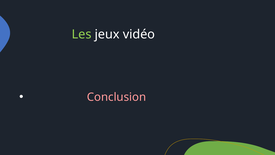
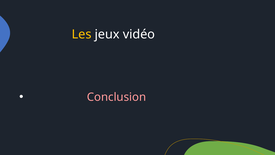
Les colour: light green -> yellow (82, 34)
